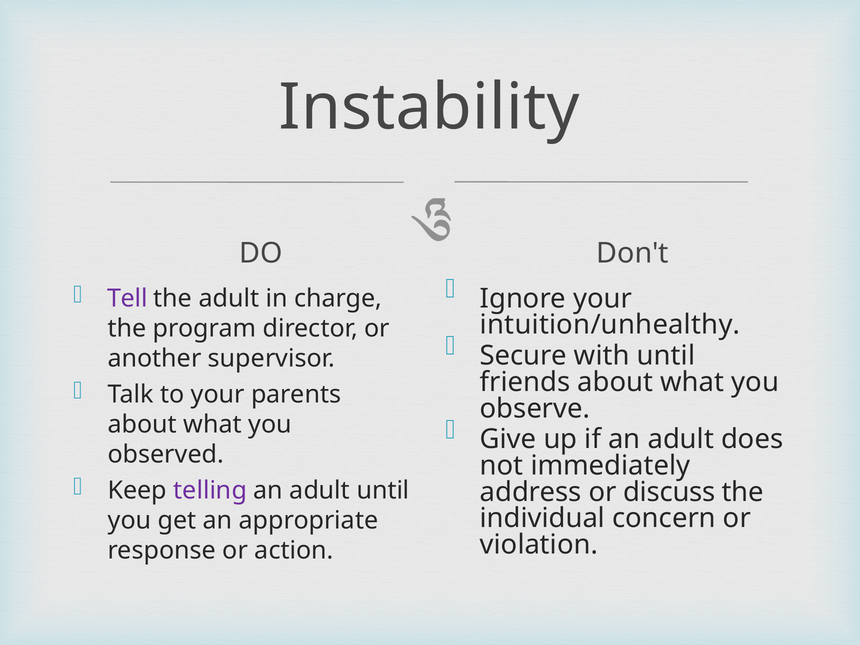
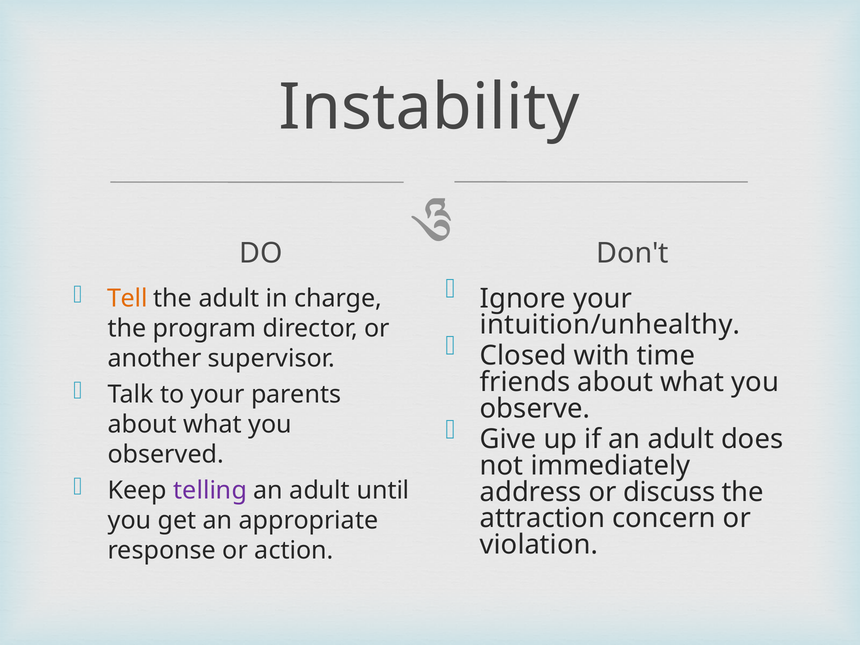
Tell colour: purple -> orange (127, 298)
Secure: Secure -> Closed (523, 356)
with until: until -> time (666, 356)
individual: individual -> attraction (542, 518)
